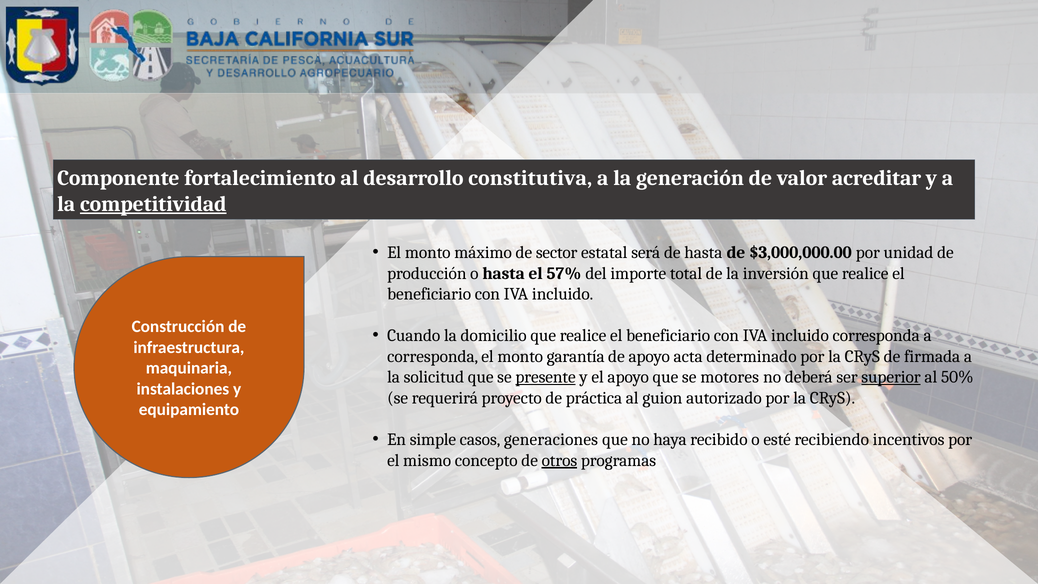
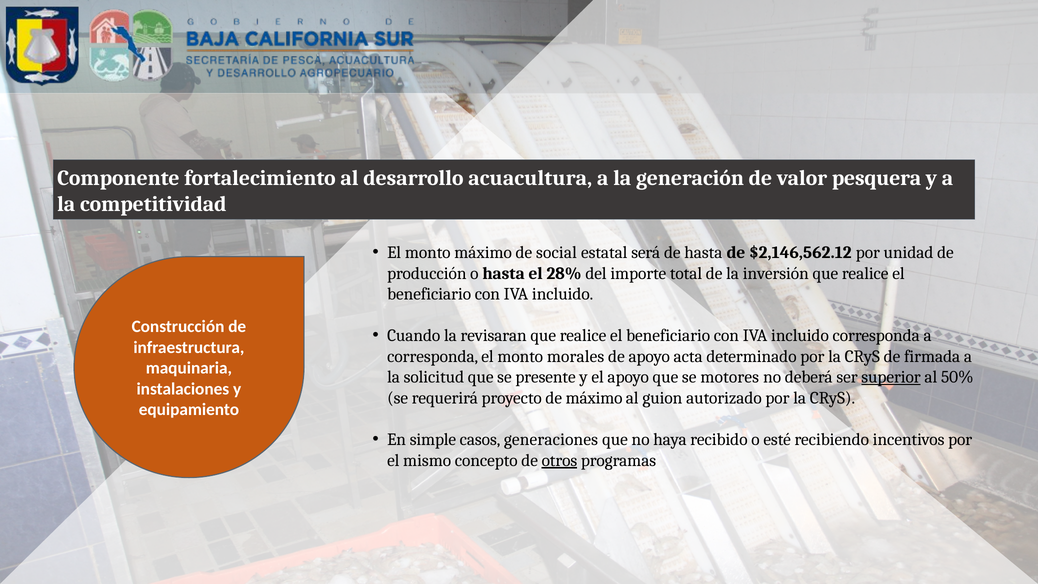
constitutiva: constitutiva -> acuacultura (530, 178)
acreditar: acreditar -> pesquera (877, 178)
competitividad underline: present -> none (153, 204)
sector: sector -> social (556, 253)
$3,000,000.00: $3,000,000.00 -> $2,146,562.12 (800, 253)
57%: 57% -> 28% (564, 273)
domicilio: domicilio -> revisaran (494, 336)
garantía: garantía -> morales (576, 356)
presente underline: present -> none (546, 377)
de práctica: práctica -> máximo (594, 398)
